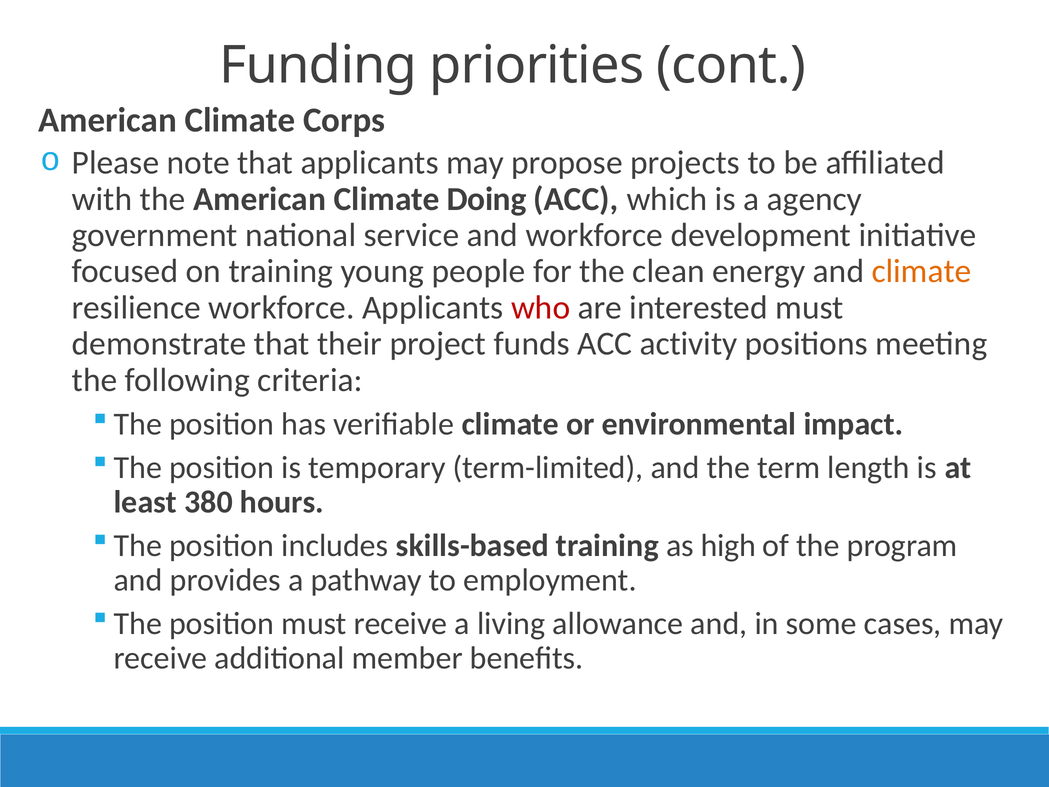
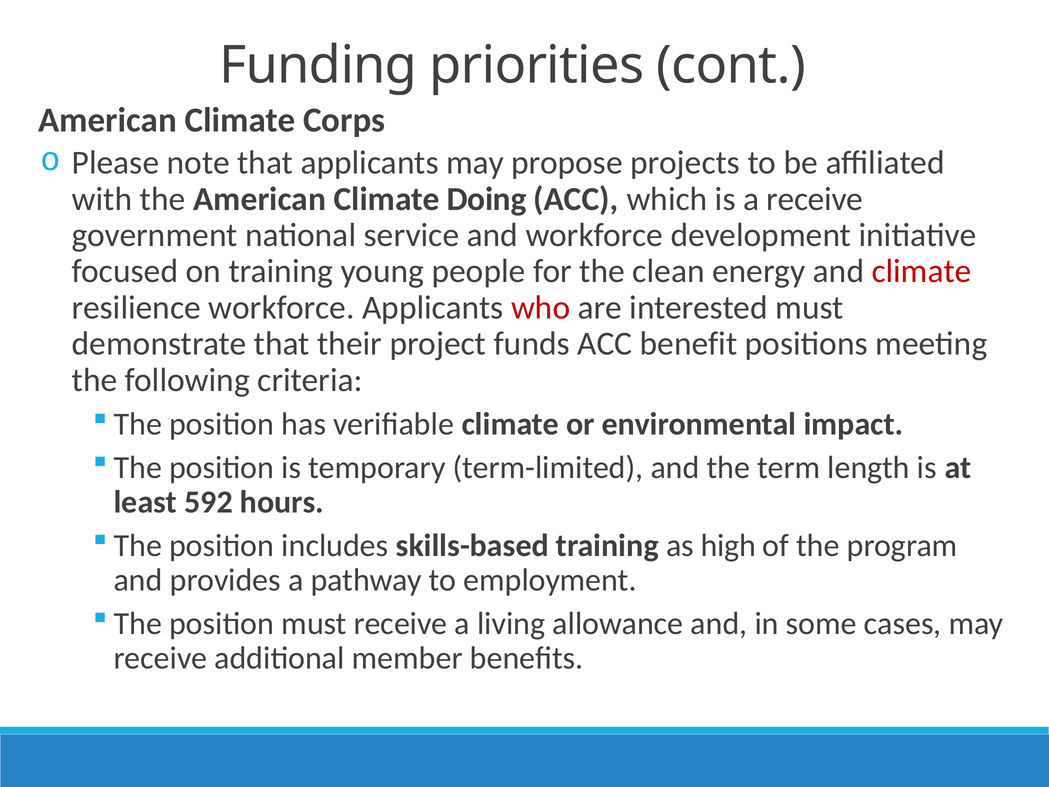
a agency: agency -> receive (815, 199)
climate colour: orange -> red (921, 271)
activity: activity -> benefit (689, 344)
380: 380 -> 592 (208, 502)
